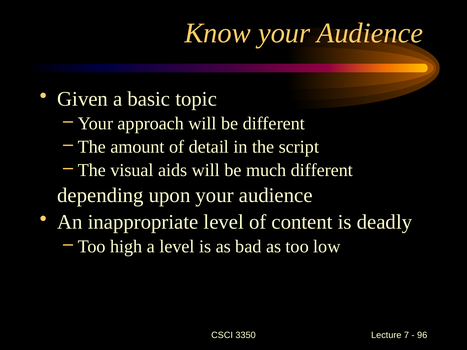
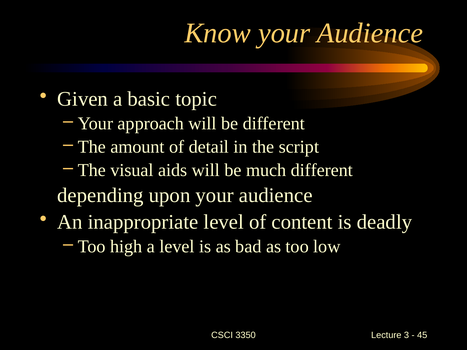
7: 7 -> 3 (406, 335)
96: 96 -> 45 (422, 335)
